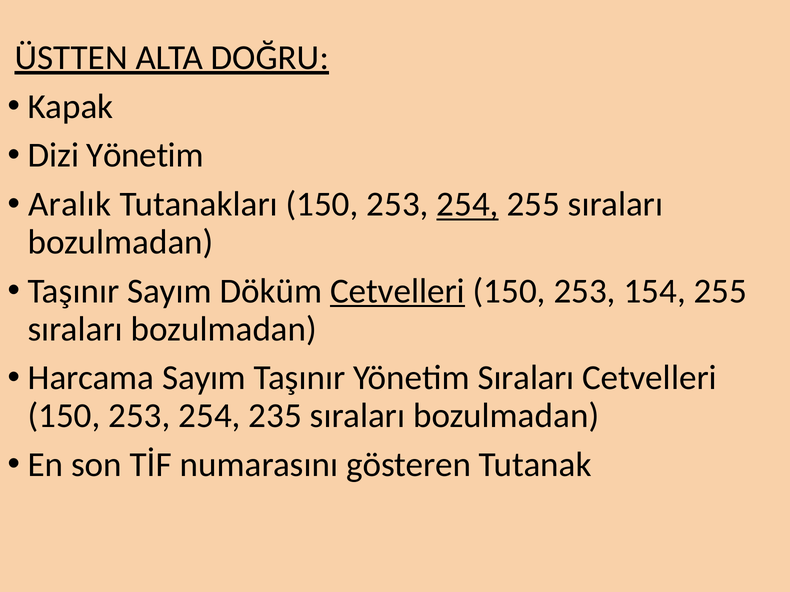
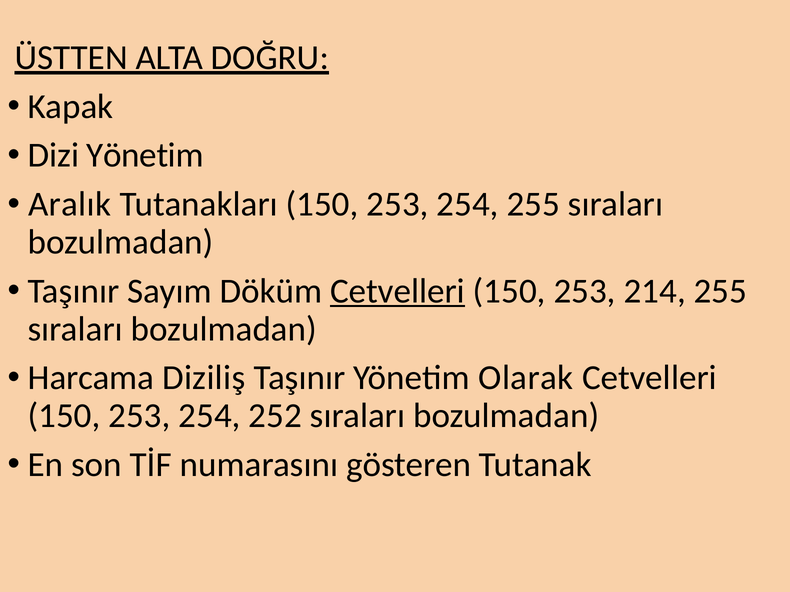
254 underline: present -> none (468, 204)
154: 154 -> 214 (655, 291)
Harcama Sayım: Sayım -> Diziliş (204, 378)
Yönetim Sıraları: Sıraları -> Olarak (526, 378)
235: 235 -> 252 (275, 416)
